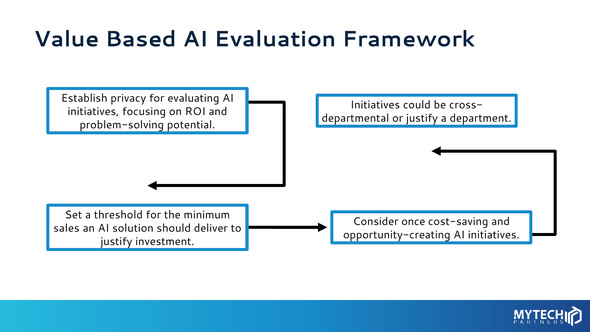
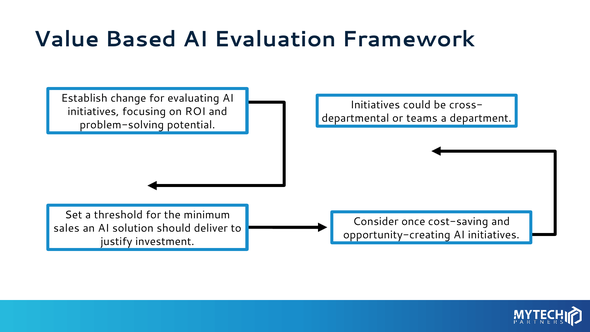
privacy: privacy -> change (128, 98)
or justify: justify -> teams (422, 118)
